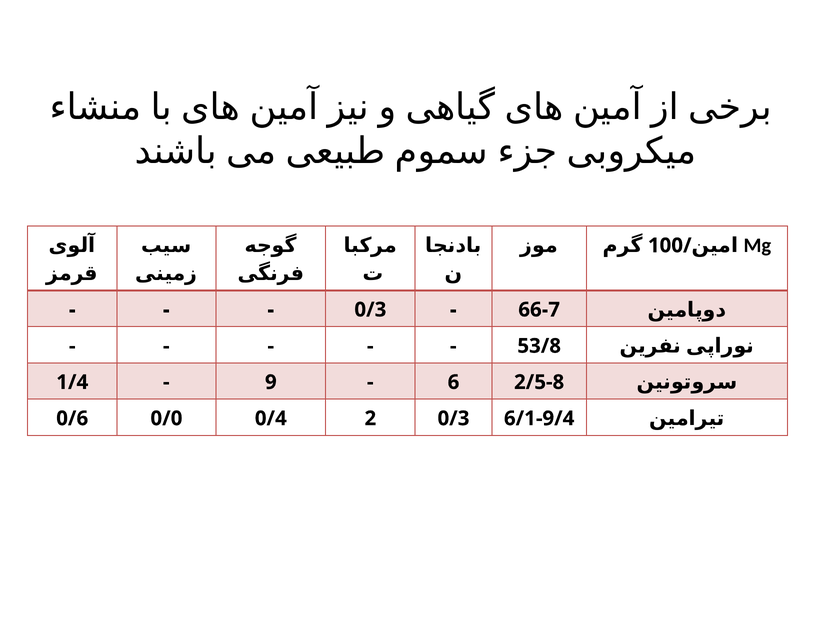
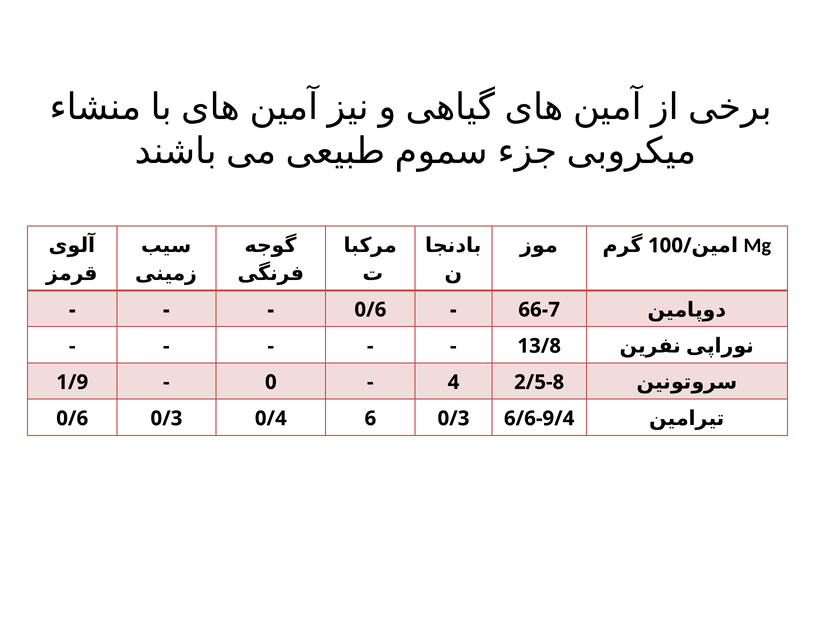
0/3: 0/3 -> 0/6 (370, 309)
53/8: 53/8 -> 13/8 (539, 346)
1/4: 1/4 -> 1/9 (72, 382)
9: 9 -> 0 (271, 382)
6: 6 -> 4 (454, 382)
0/6 0/0: 0/0 -> 0/3 (166, 418)
2: 2 -> 6 (370, 418)
6/1-9/4: 6/1-9/4 -> 6/6-9/4 (539, 418)
